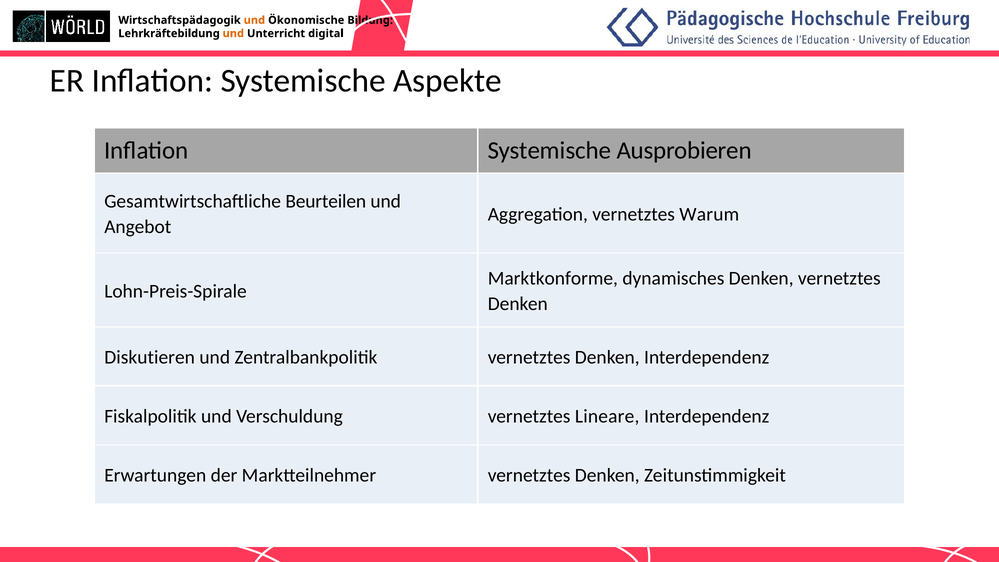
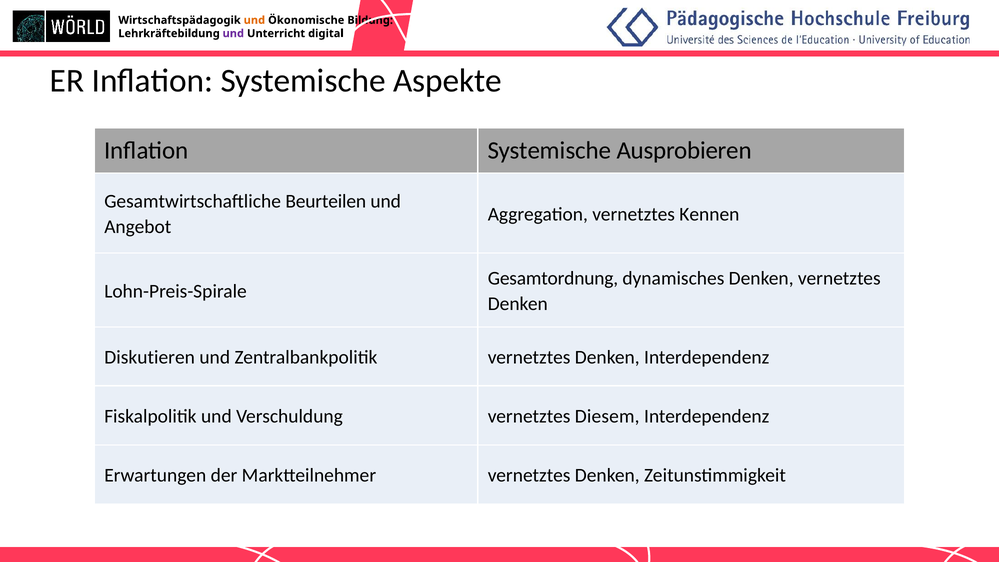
und colour: orange -> purple (233, 33)
Warum: Warum -> Kennen (709, 214)
Marktkonforme: Marktkonforme -> Gesamtordnung (553, 278)
Lineare: Lineare -> Diesem (607, 416)
